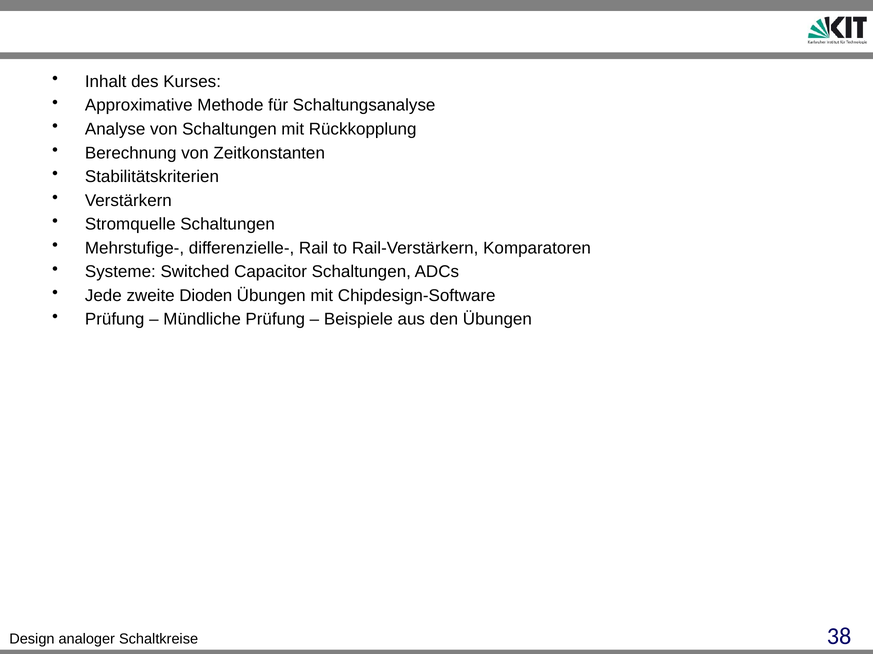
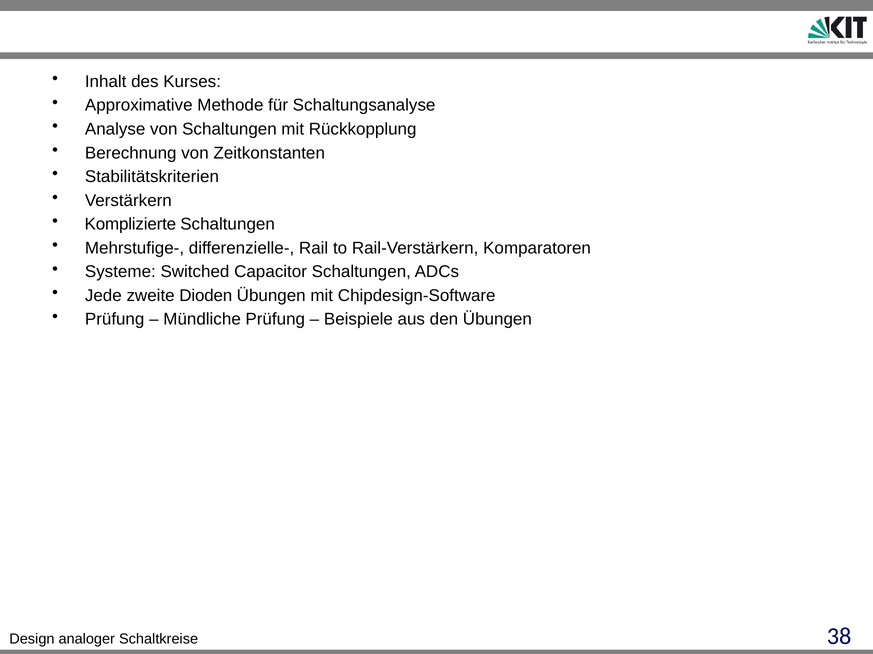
Stromquelle: Stromquelle -> Komplizierte (130, 224)
